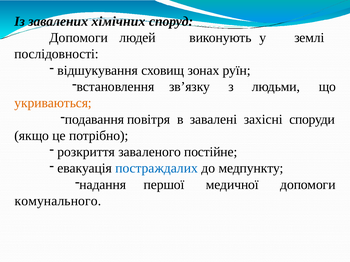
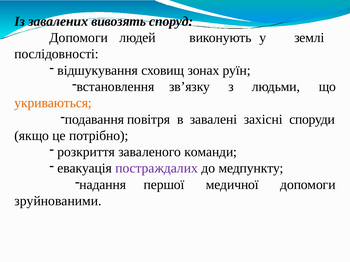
хімічних: хімічних -> вивозять (119, 21)
постійне: постійне -> команди (211, 152)
постраждалих colour: blue -> purple (157, 169)
комунального: комунального -> зруйнованими (58, 201)
